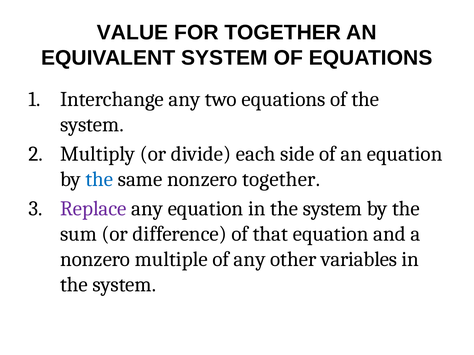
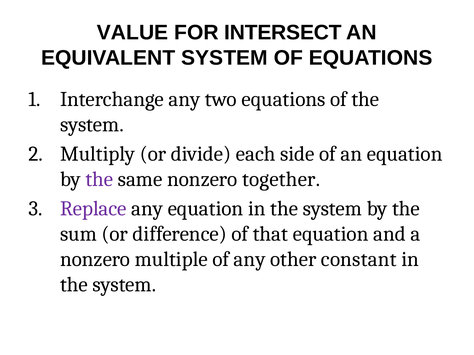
FOR TOGETHER: TOGETHER -> INTERSECT (283, 33)
the colour: blue -> purple (99, 180)
variables: variables -> constant (359, 260)
